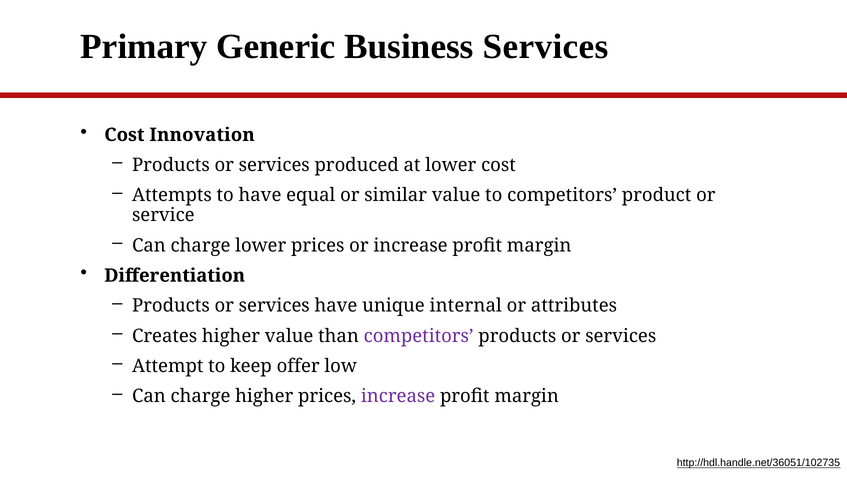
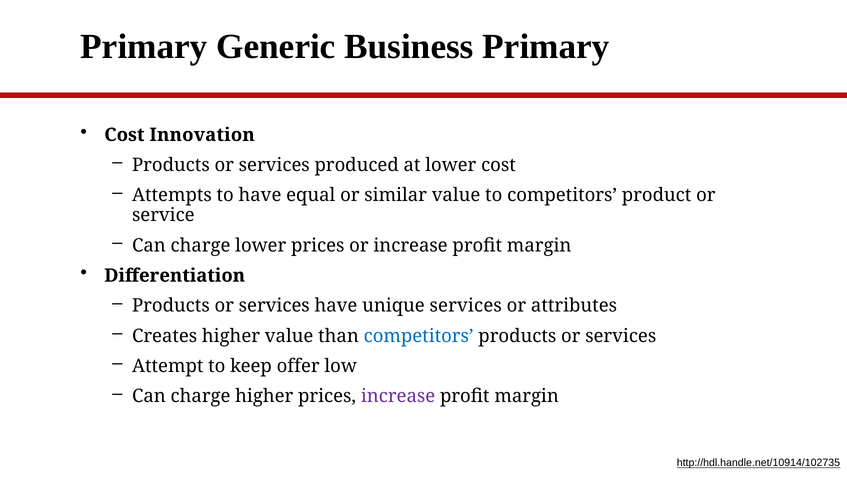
Business Services: Services -> Primary (546, 47)
unique internal: internal -> services (466, 305)
competitors colour: purple -> blue (419, 336)
http://hdl.handle.net/36051/102735: http://hdl.handle.net/36051/102735 -> http://hdl.handle.net/10914/102735 (758, 462)
